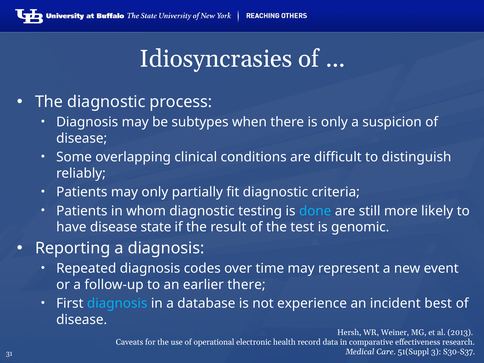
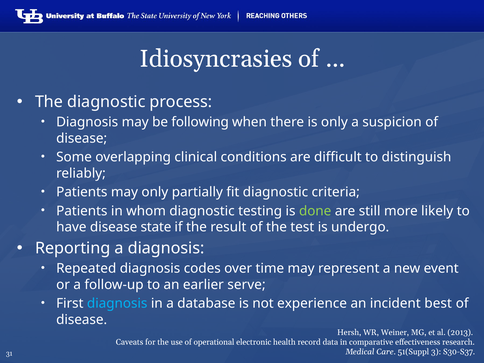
subtypes: subtypes -> following (200, 122)
done colour: light blue -> light green (315, 211)
genomic: genomic -> undergo (360, 227)
earlier there: there -> serve (246, 285)
